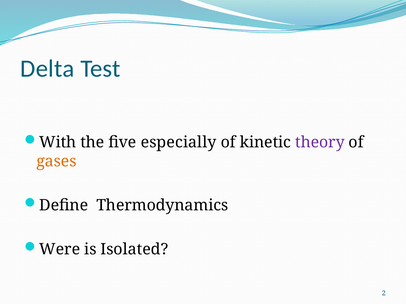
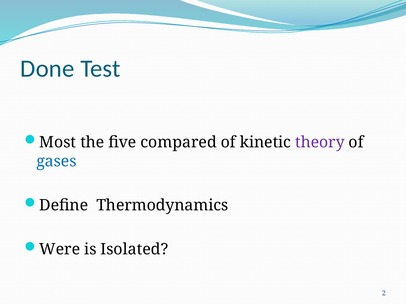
Delta: Delta -> Done (47, 69)
With: With -> Most (58, 143)
especially: especially -> compared (179, 143)
gases colour: orange -> blue (56, 162)
